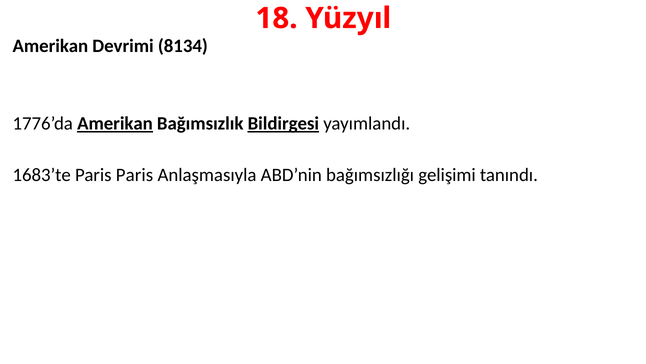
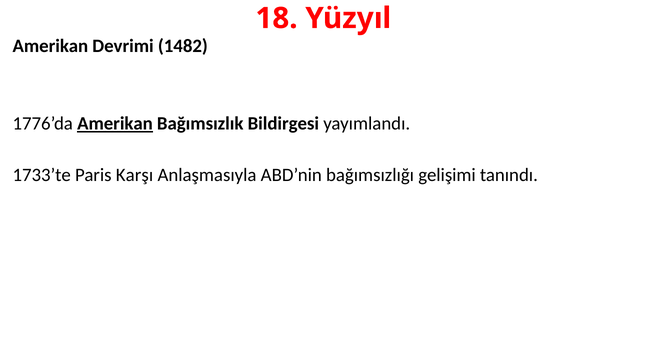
8134: 8134 -> 1482 (183, 46)
Bildirgesi underline: present -> none (283, 123)
1683’te: 1683’te -> 1733’te (42, 175)
Paris Paris: Paris -> Karşı (135, 175)
